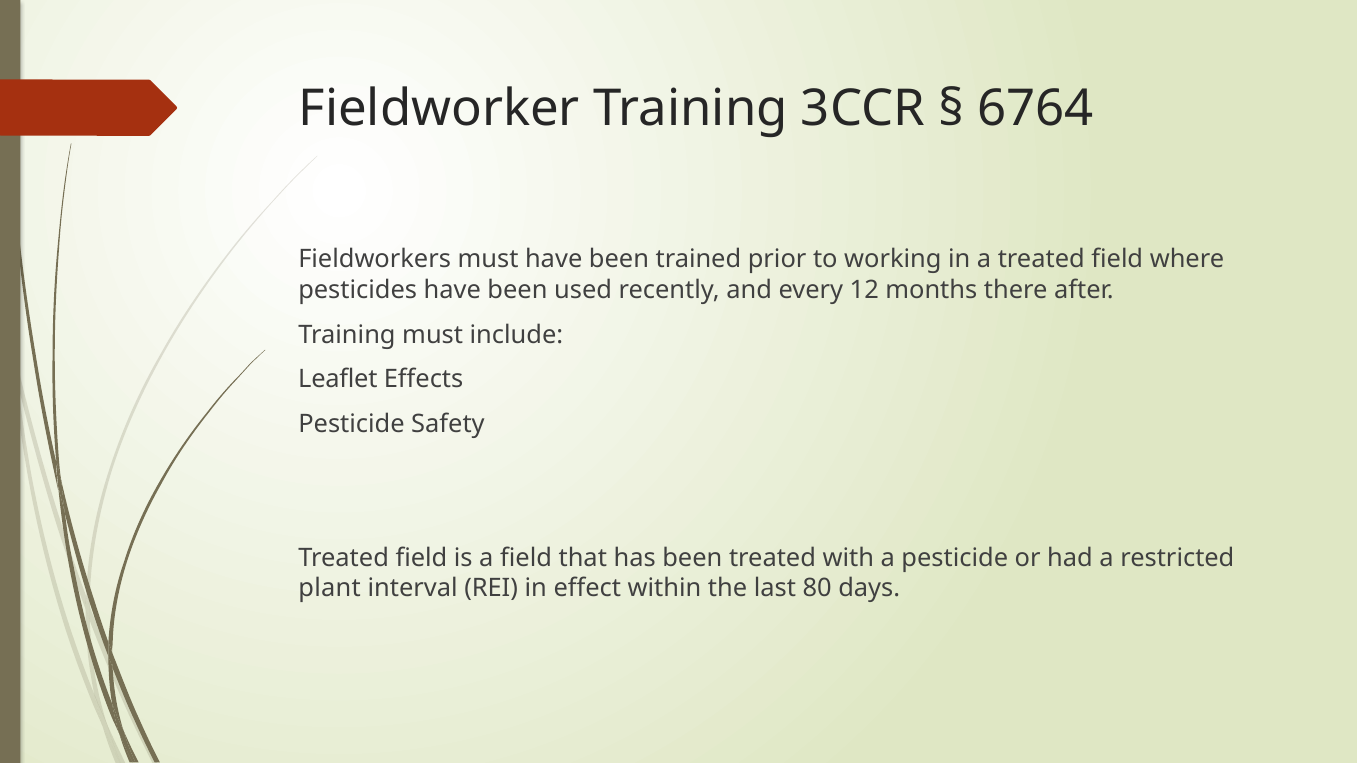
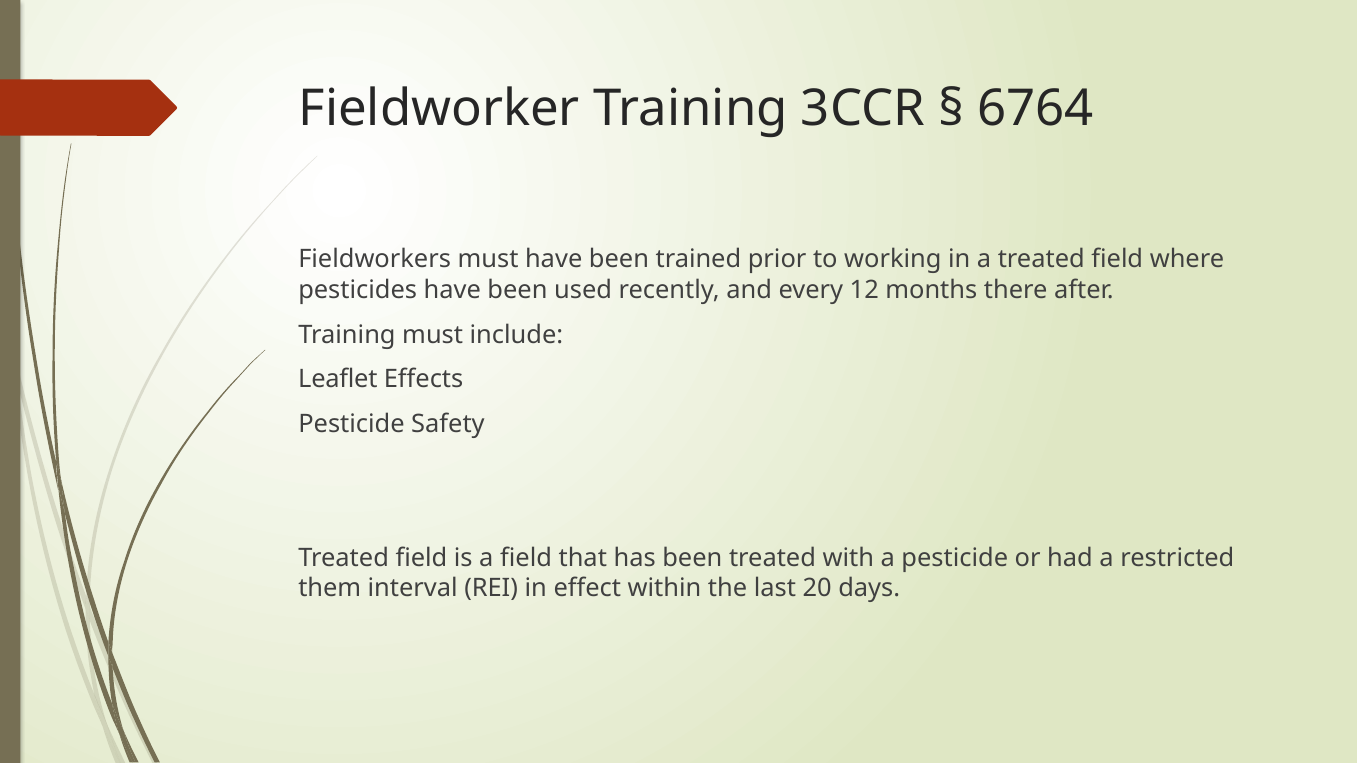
plant: plant -> them (330, 589)
80: 80 -> 20 (817, 589)
